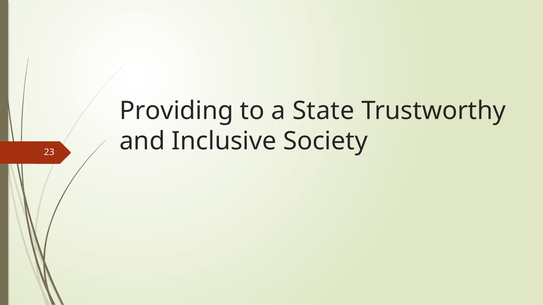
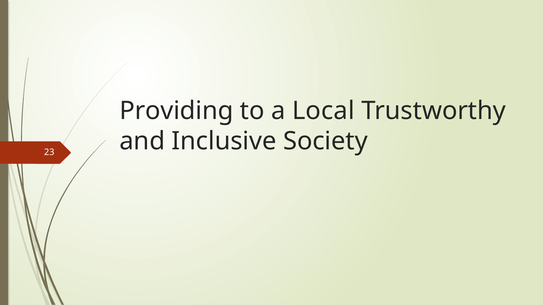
State: State -> Local (323, 111)
